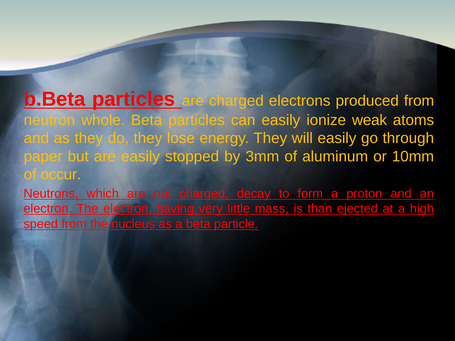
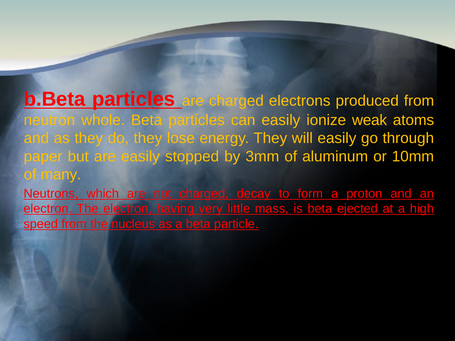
occur: occur -> many (61, 175)
is than: than -> beta (320, 209)
